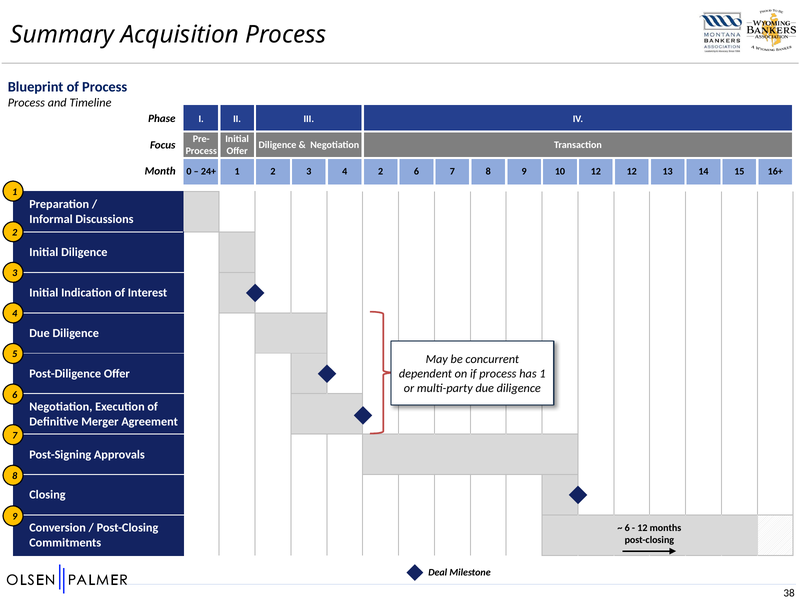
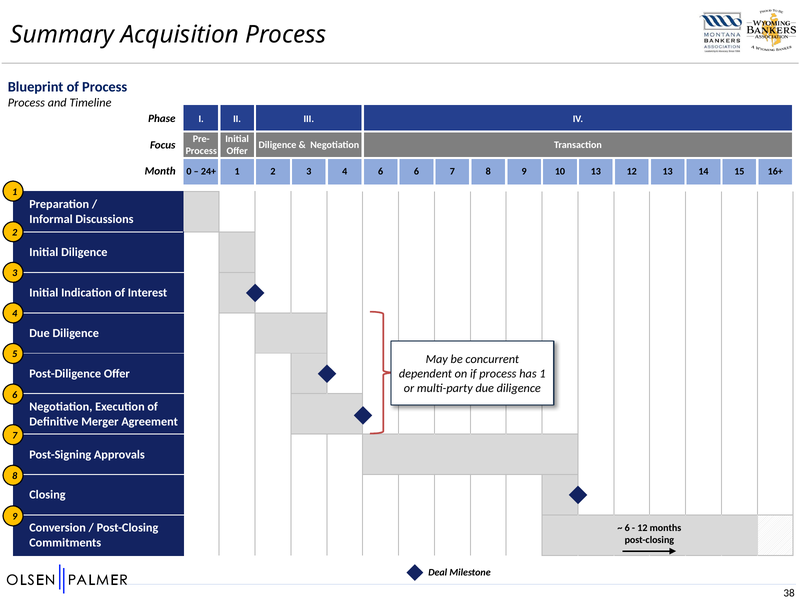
4 2: 2 -> 6 (381, 171)
10 12: 12 -> 13 (596, 171)
